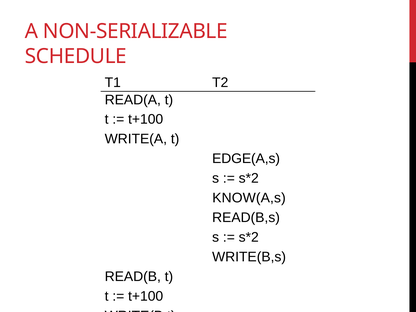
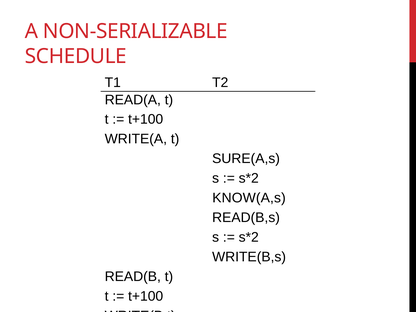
EDGE(A,s: EDGE(A,s -> SURE(A,s (246, 159)
